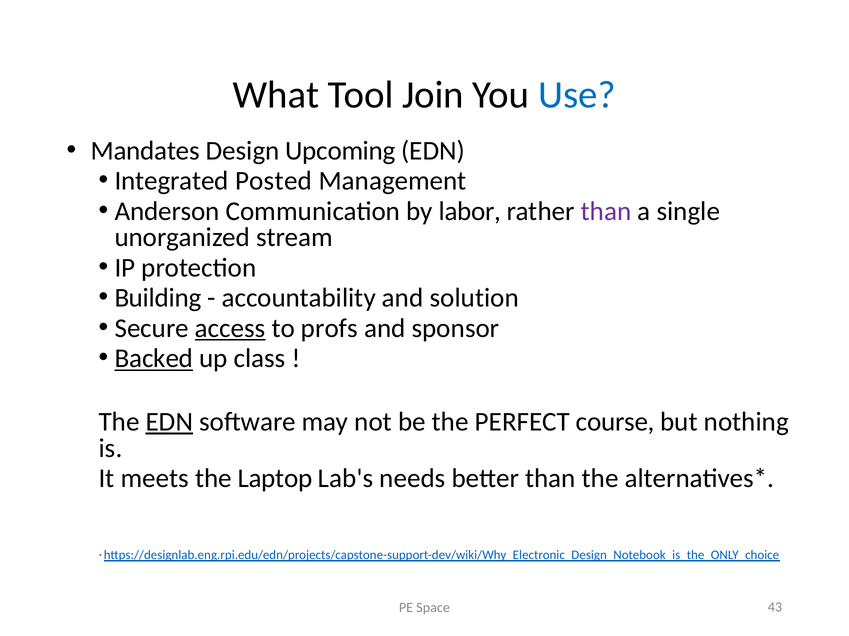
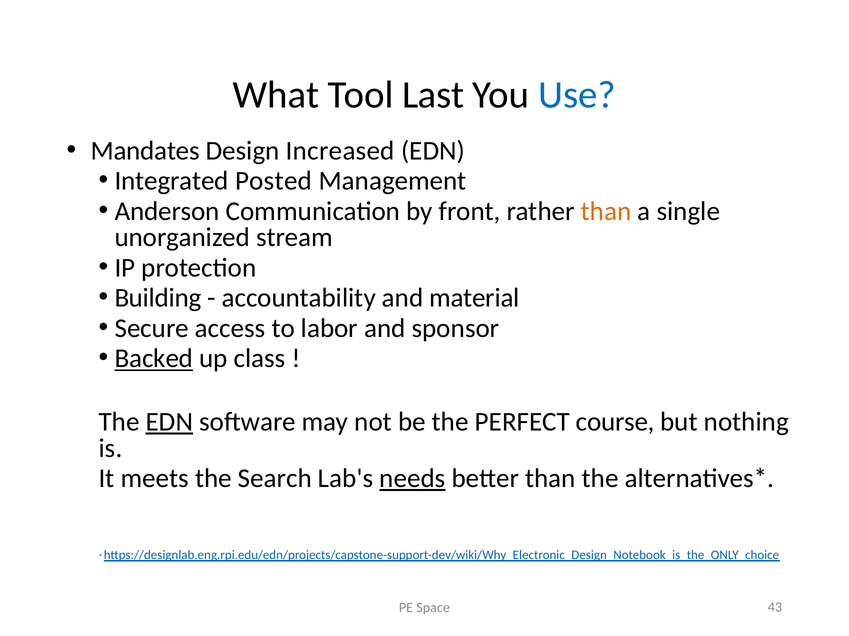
Join: Join -> Last (433, 95)
Upcoming: Upcoming -> Increased (340, 151)
labor: labor -> front (470, 211)
than colour: purple -> orange (606, 211)
solution: solution -> material (474, 298)
access underline: present -> none (230, 329)
profs: profs -> labor (329, 329)
Laptop: Laptop -> Search (275, 479)
needs underline: none -> present (412, 479)
